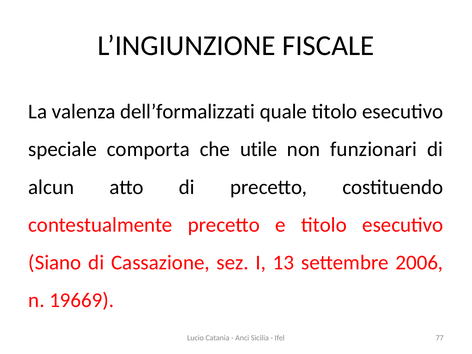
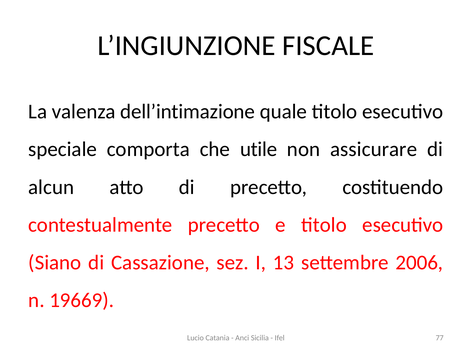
dell’formalizzati: dell’formalizzati -> dell’intimazione (188, 112)
funzionari: funzionari -> assicurare (374, 149)
